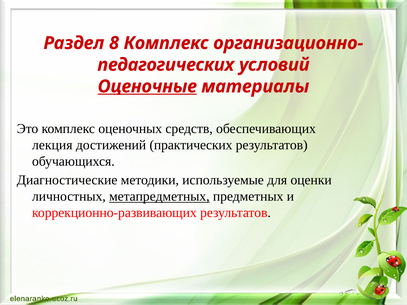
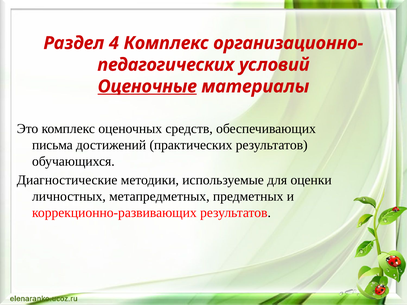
8: 8 -> 4 (114, 43)
лекция: лекция -> письма (52, 145)
метапредметных underline: present -> none (159, 197)
